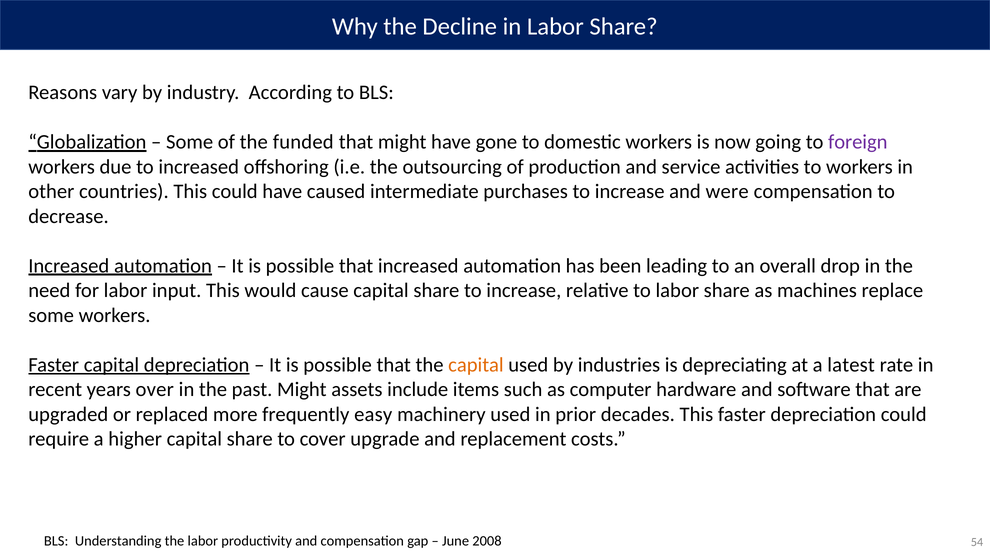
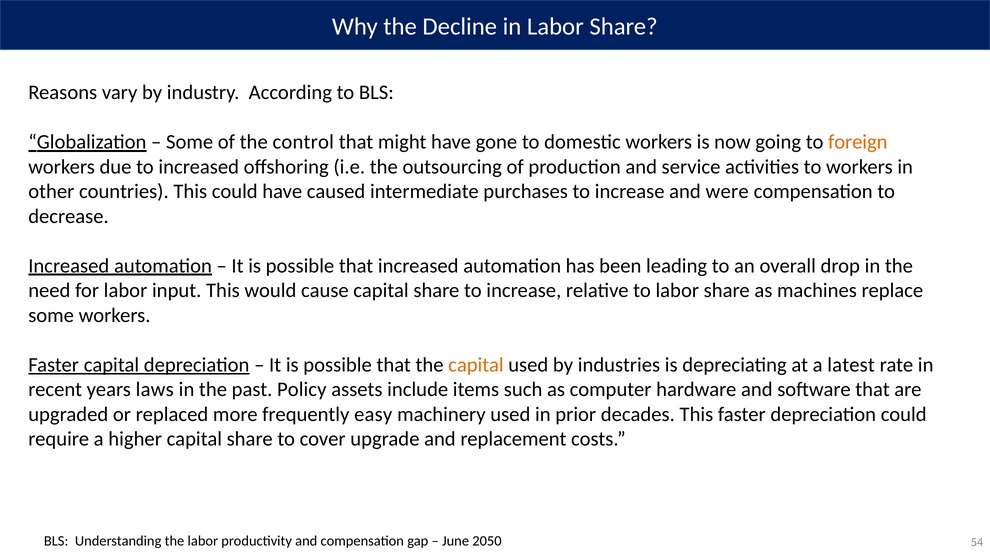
funded: funded -> control (303, 142)
foreign colour: purple -> orange (858, 142)
over: over -> laws (155, 390)
past Might: Might -> Policy (302, 390)
2008: 2008 -> 2050 (487, 541)
